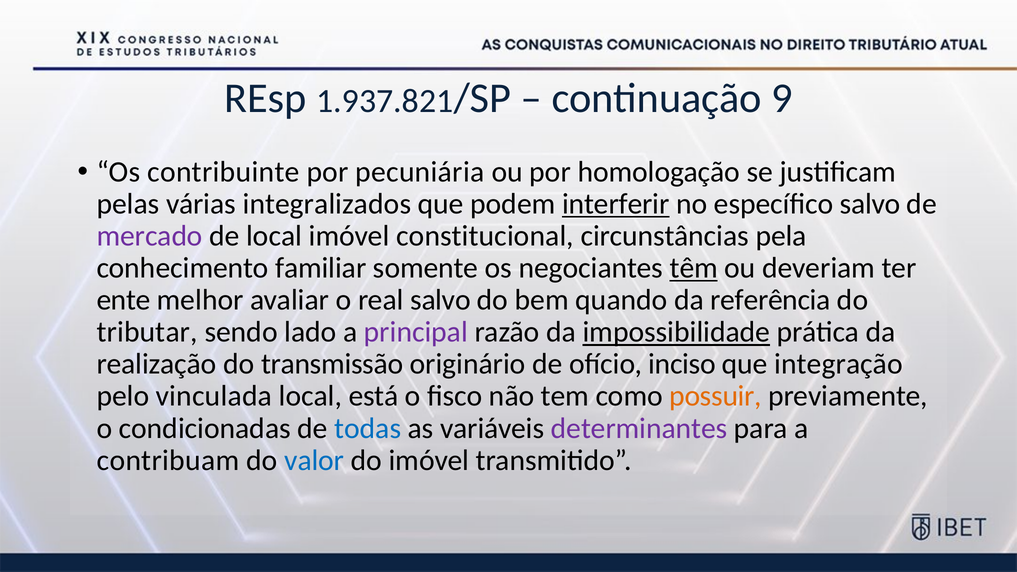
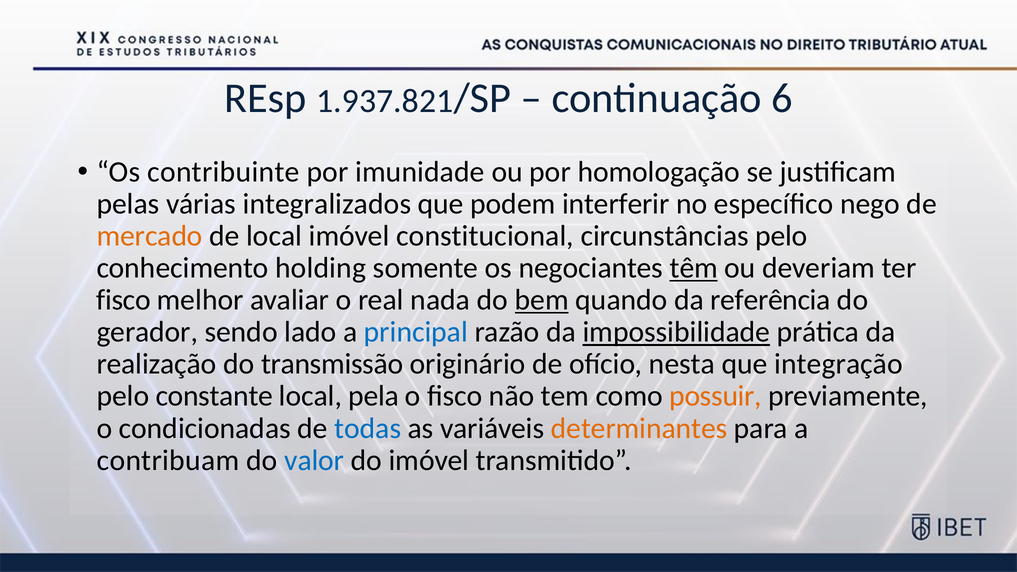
9: 9 -> 6 (782, 98)
pecuniária: pecuniária -> imunidade (420, 172)
interferir underline: present -> none (616, 204)
específico salvo: salvo -> nego (870, 204)
mercado colour: purple -> orange (150, 236)
circunstâncias pela: pela -> pelo (781, 236)
familiar: familiar -> holding (321, 268)
ente: ente -> fisco (124, 300)
real salvo: salvo -> nada (440, 300)
bem underline: none -> present (542, 300)
tributar: tributar -> gerador (147, 332)
principal colour: purple -> blue (416, 332)
inciso: inciso -> nesta (682, 364)
vinculada: vinculada -> constante (214, 396)
está: está -> pela (374, 396)
determinantes colour: purple -> orange (639, 428)
